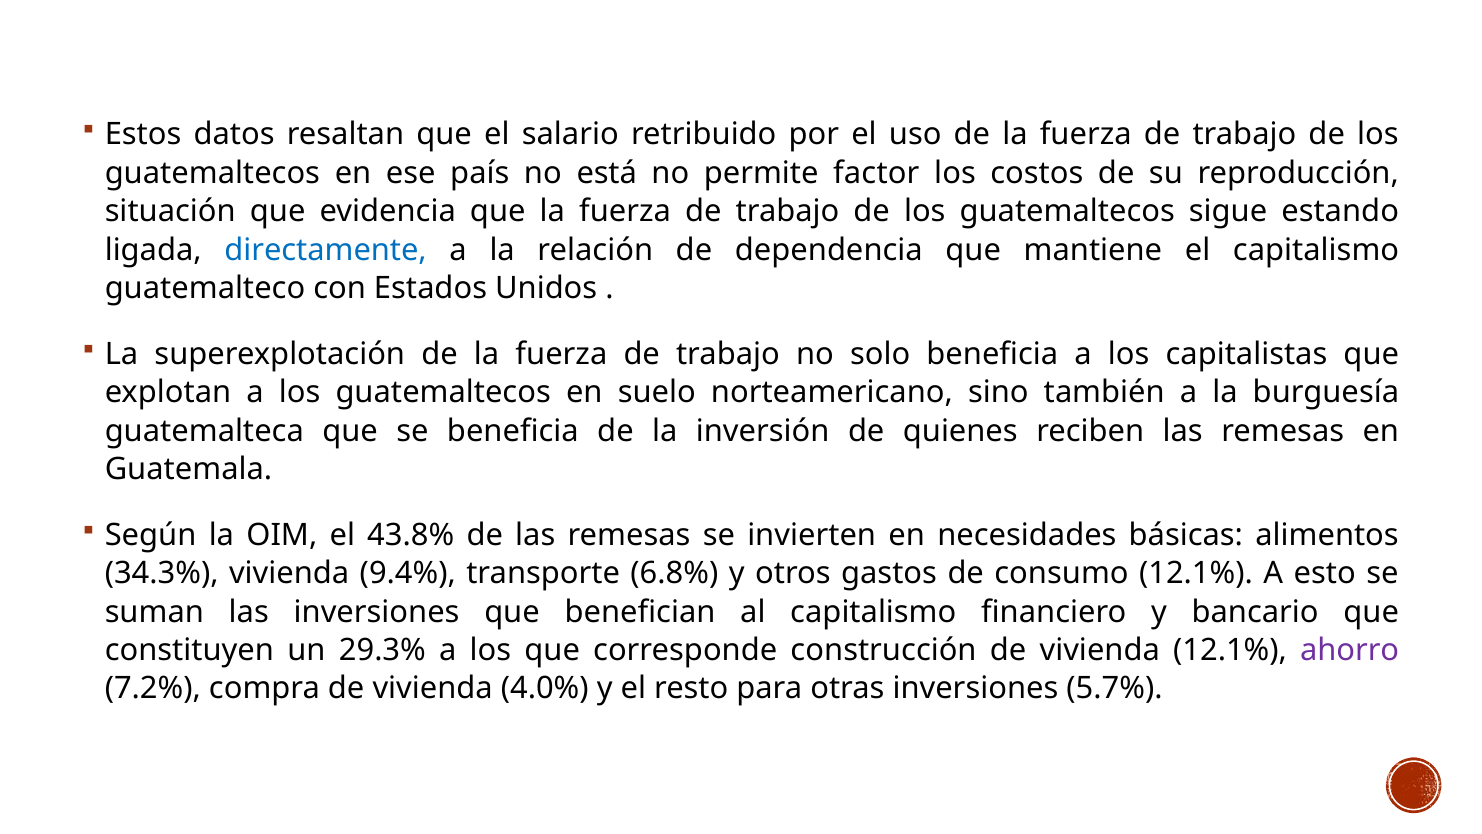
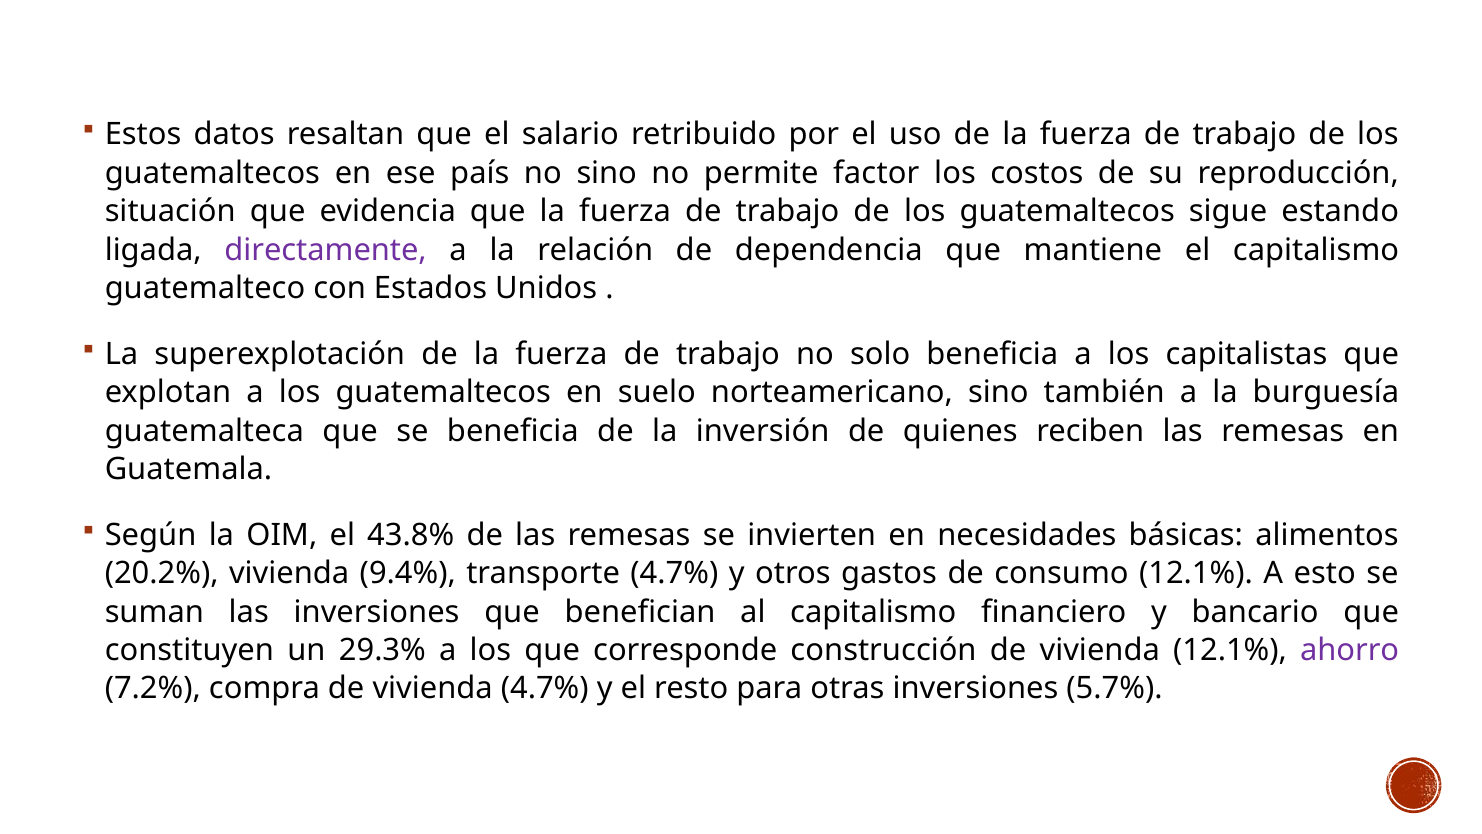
no está: está -> sino (607, 173)
directamente colour: blue -> purple (326, 250)
34.3%: 34.3% -> 20.2% (162, 573)
transporte 6.8%: 6.8% -> 4.7% (674, 573)
vivienda 4.0%: 4.0% -> 4.7% (545, 688)
